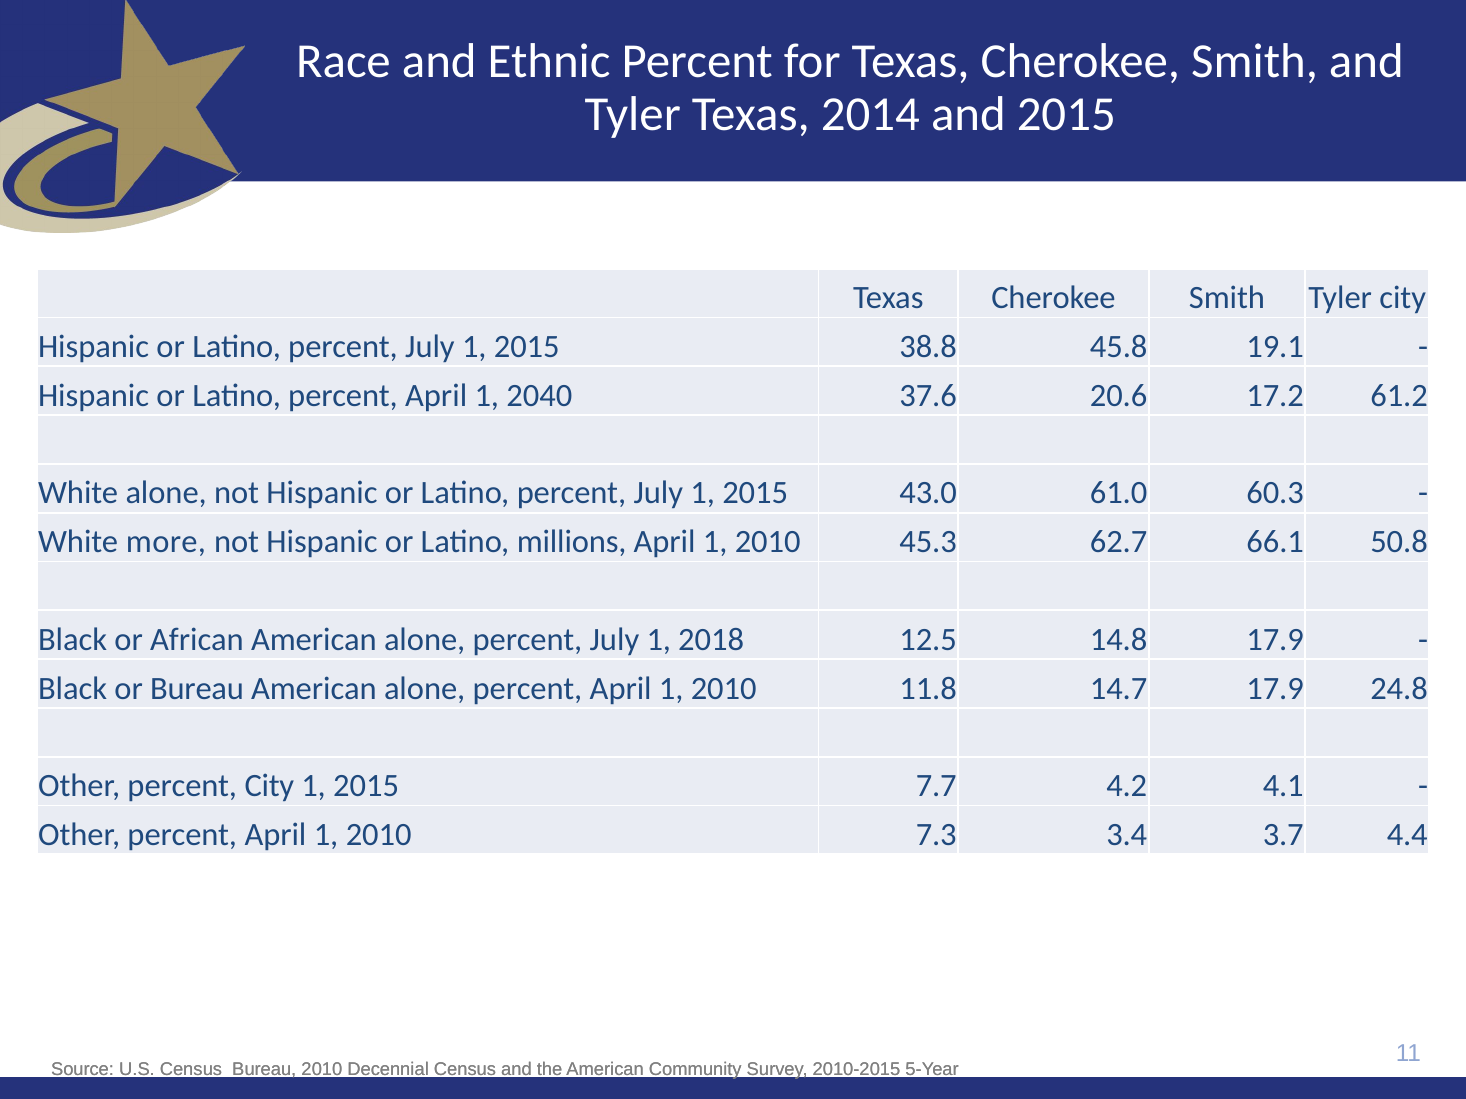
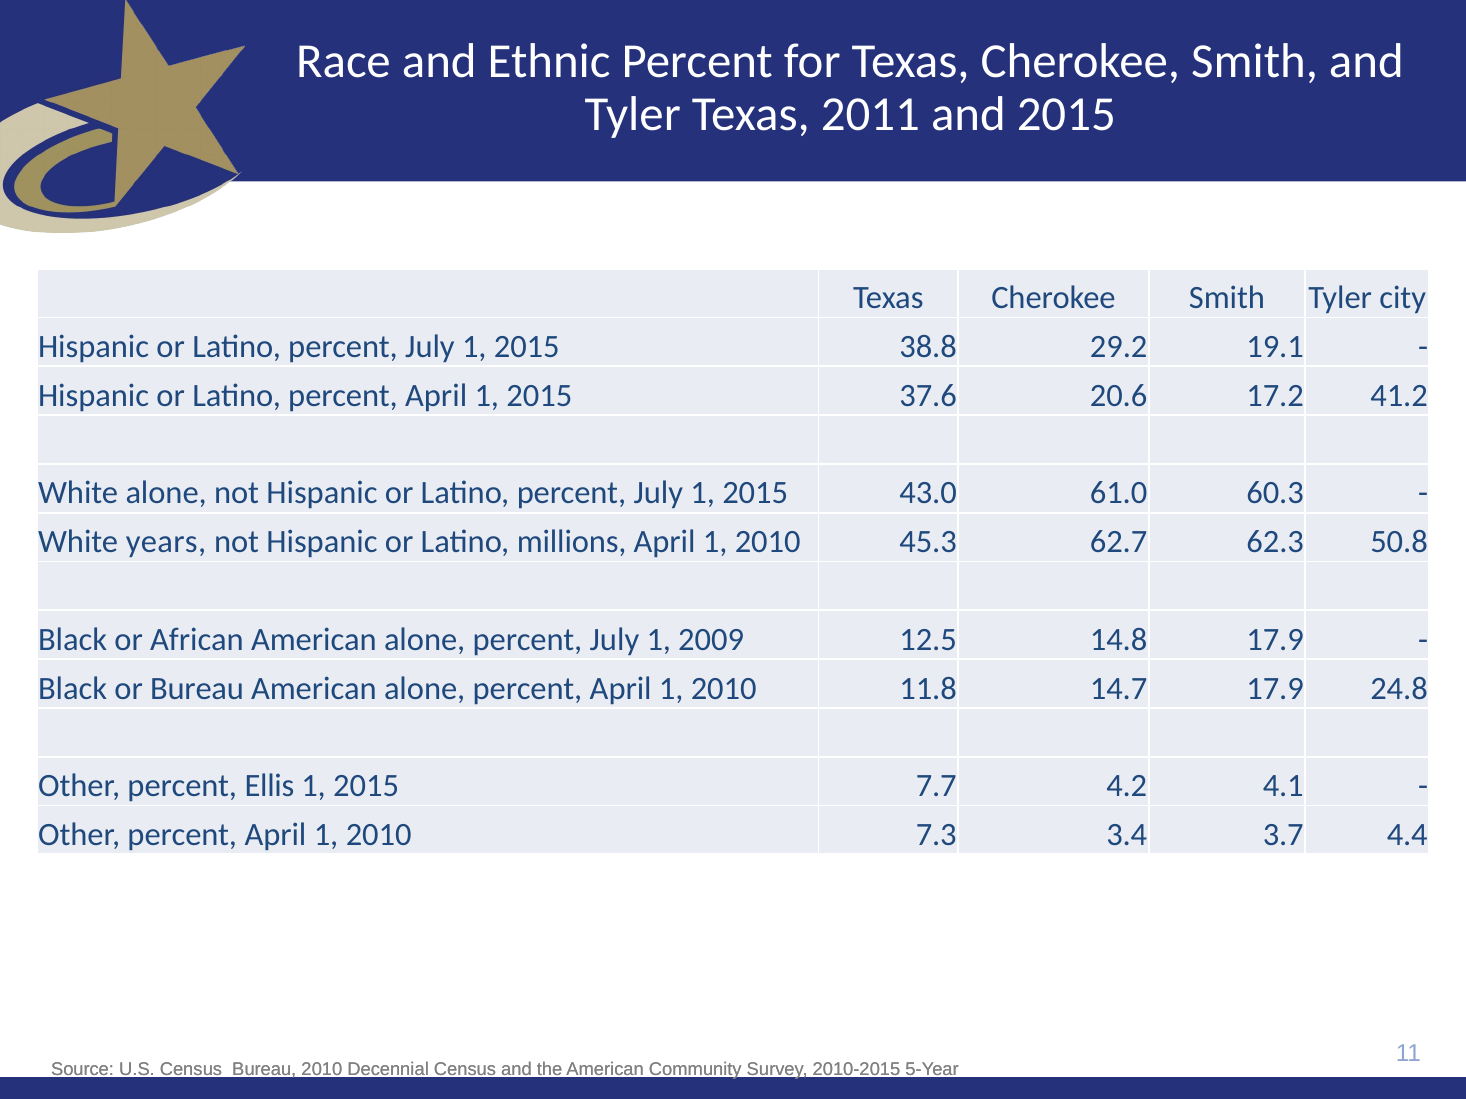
2014: 2014 -> 2011 (870, 114)
45.8: 45.8 -> 29.2 (1119, 347)
April 1 2040: 2040 -> 2015 (539, 396)
61.2: 61.2 -> 41.2 (1399, 396)
more: more -> years (166, 542)
66.1: 66.1 -> 62.3 (1275, 542)
2018: 2018 -> 2009 (711, 640)
percent City: City -> Ellis (269, 786)
